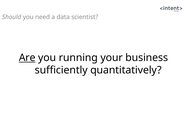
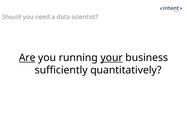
your underline: none -> present (112, 58)
